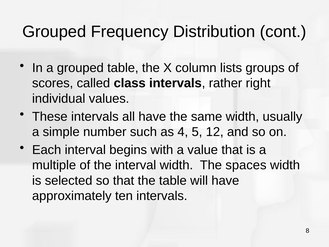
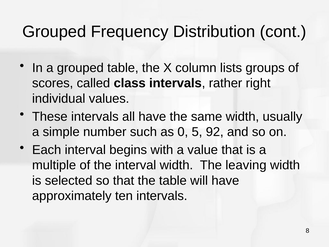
4: 4 -> 0 (183, 132)
12: 12 -> 92 (215, 132)
spaces: spaces -> leaving (246, 165)
